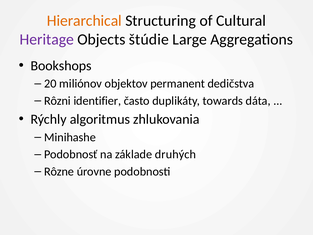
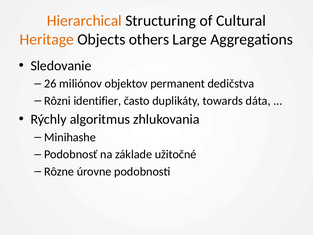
Heritage colour: purple -> orange (47, 39)
štúdie: štúdie -> others (149, 39)
Bookshops: Bookshops -> Sledovanie (61, 66)
20: 20 -> 26 (50, 84)
druhých: druhých -> užitočné (176, 154)
